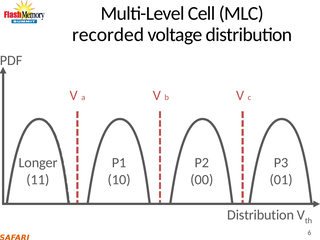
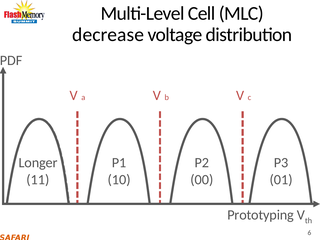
recorded: recorded -> decrease (108, 35)
Distribution: Distribution -> Prototyping (261, 215)
